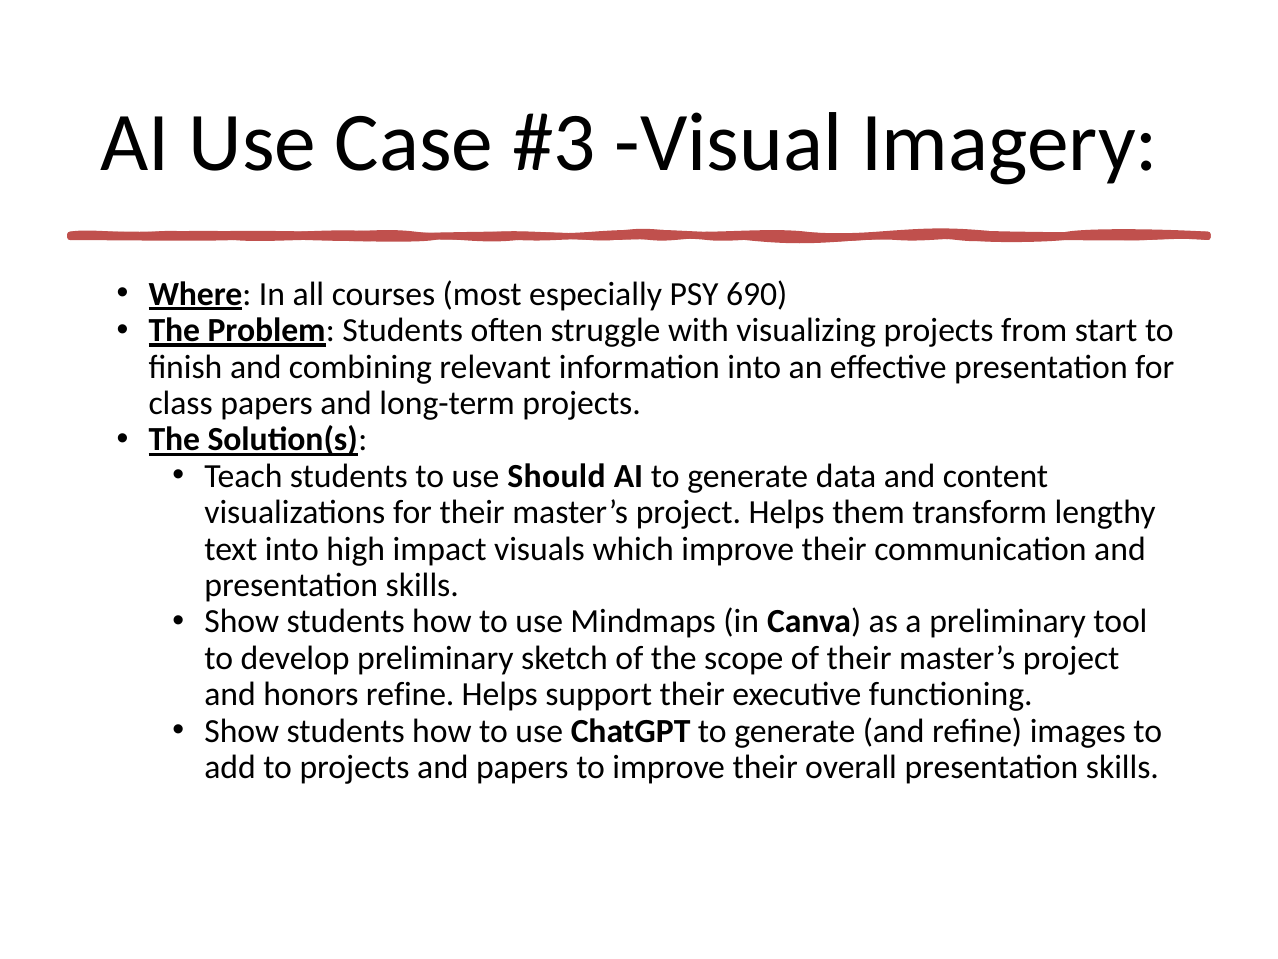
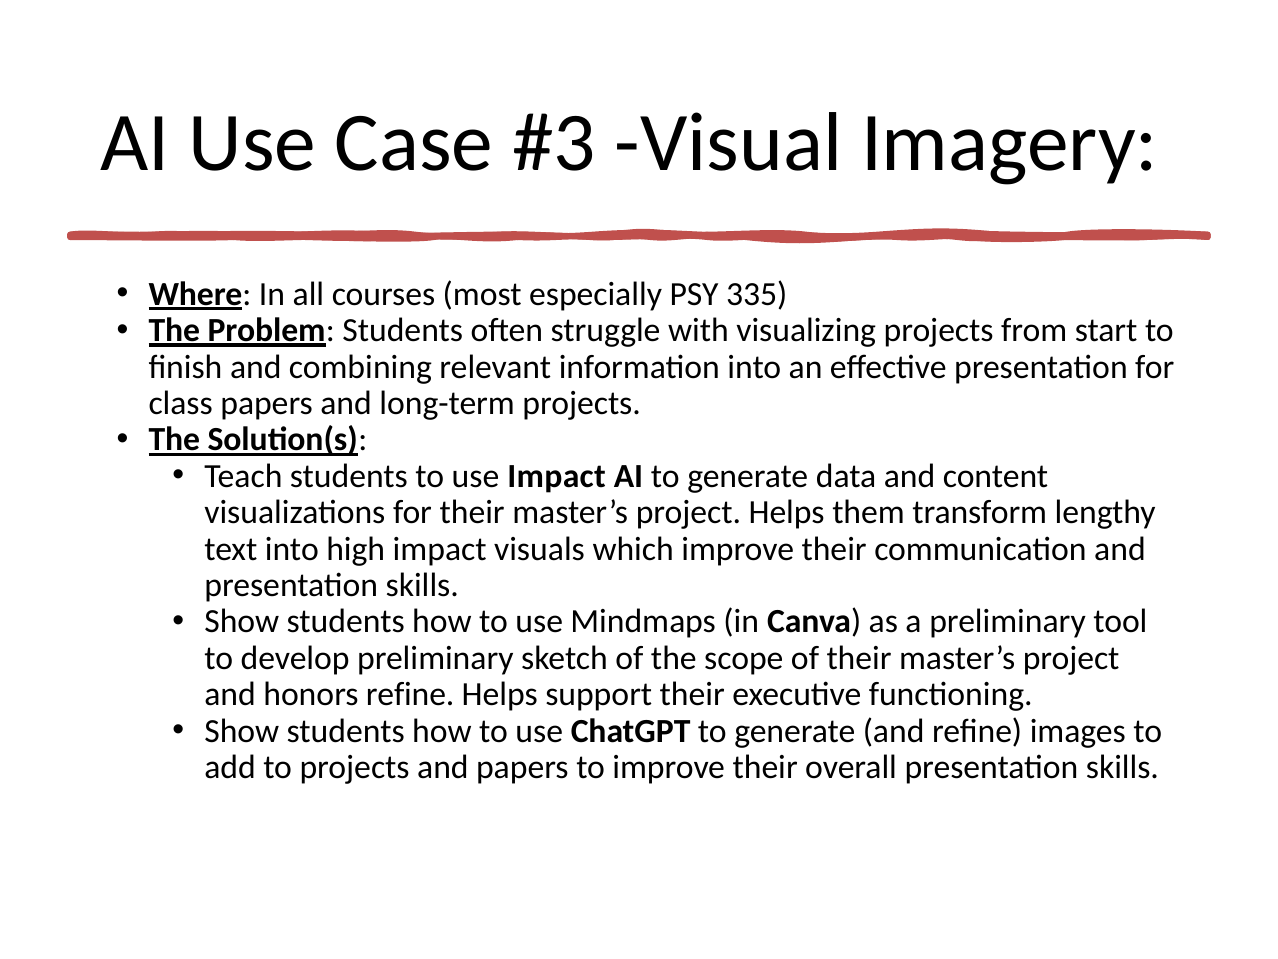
690: 690 -> 335 (757, 294)
use Should: Should -> Impact (557, 476)
